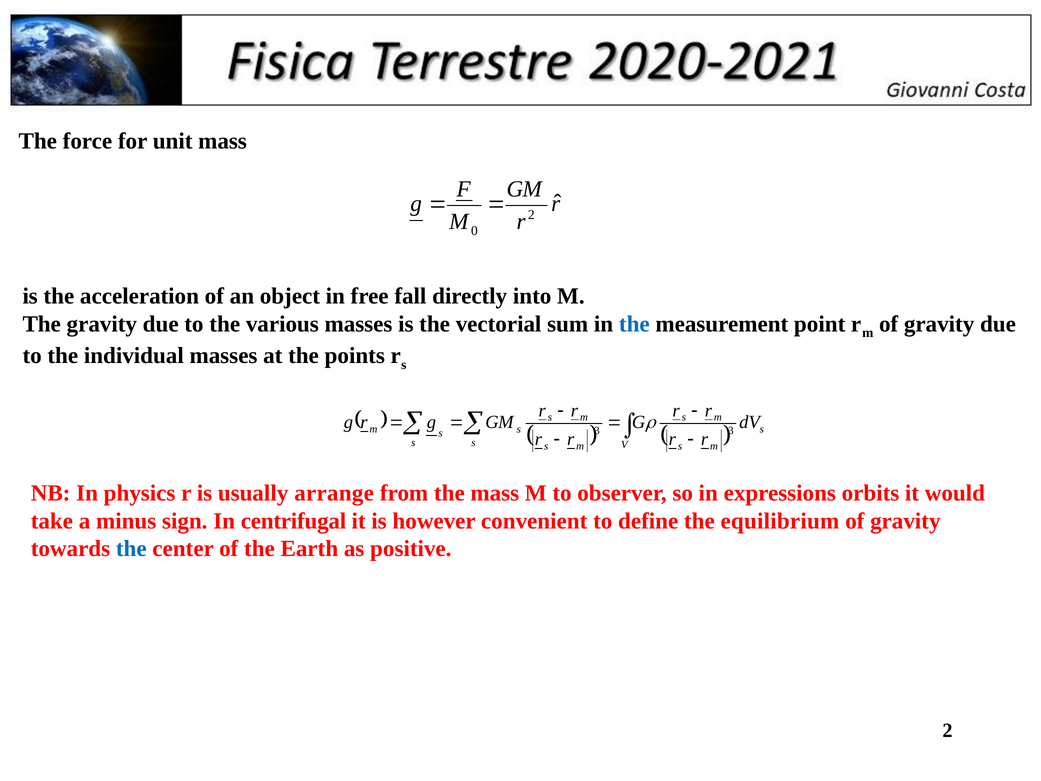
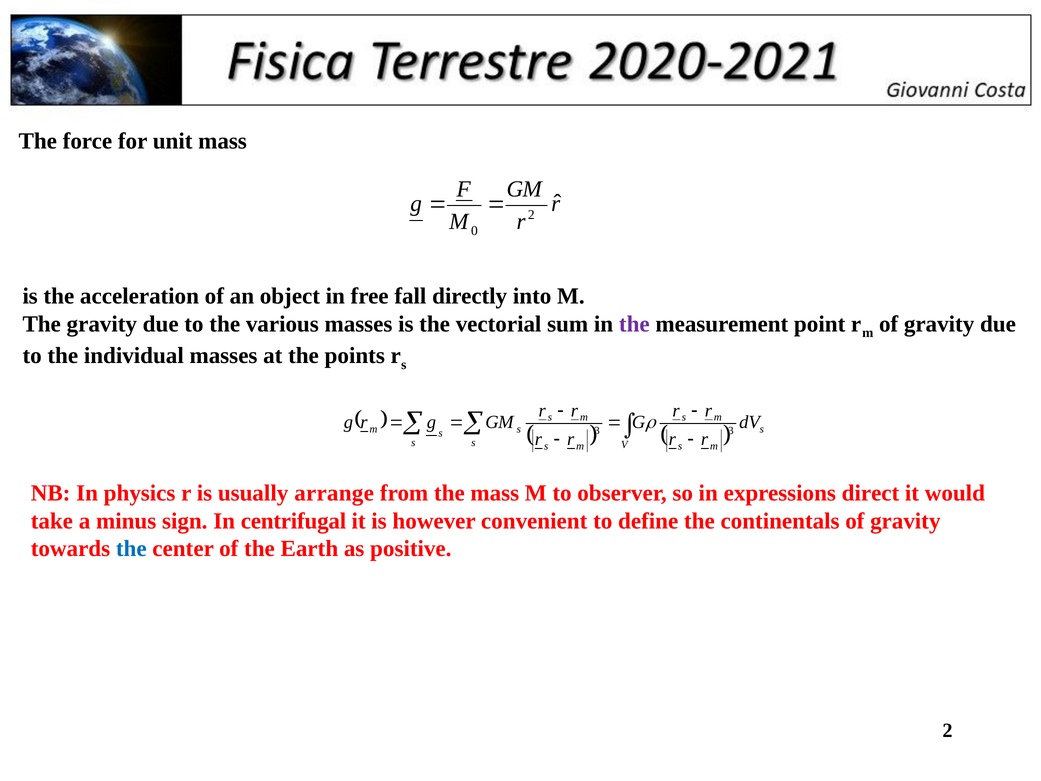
the colour: blue -> purple (634, 324)
orbits: orbits -> direct (870, 493)
equilibrium: equilibrium -> continentals (780, 521)
